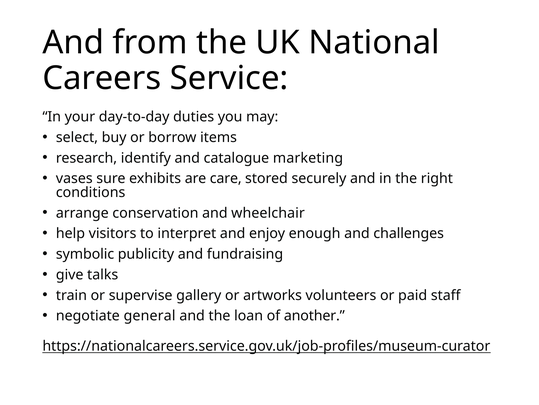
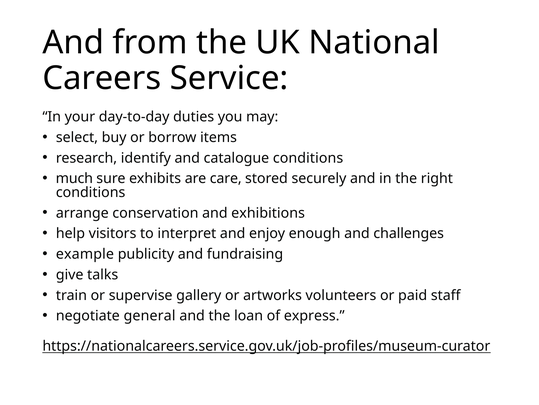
catalogue marketing: marketing -> conditions (308, 158)
vases: vases -> much (74, 178)
wheelchair: wheelchair -> exhibitions (268, 213)
symbolic: symbolic -> example (85, 254)
another: another -> express (314, 315)
